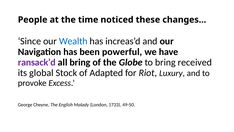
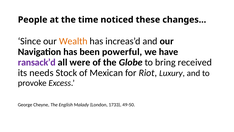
Wealth colour: blue -> orange (73, 41)
all bring: bring -> were (80, 62)
global: global -> needs (41, 73)
Adapted: Adapted -> Mexican (106, 73)
